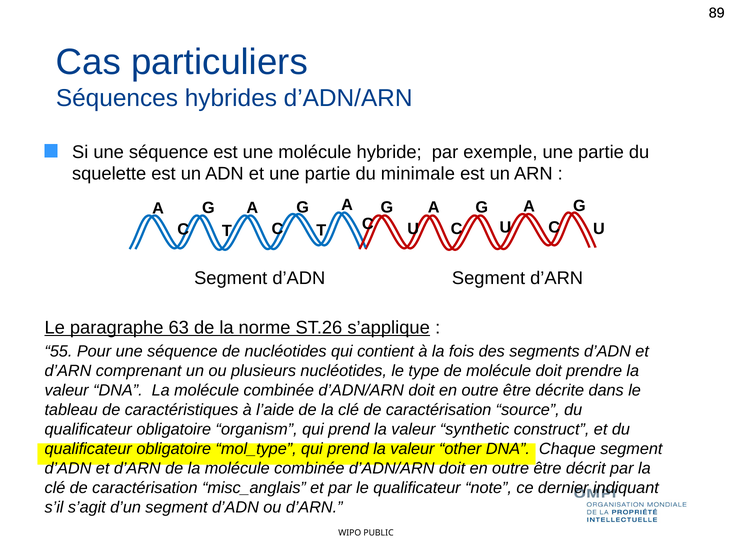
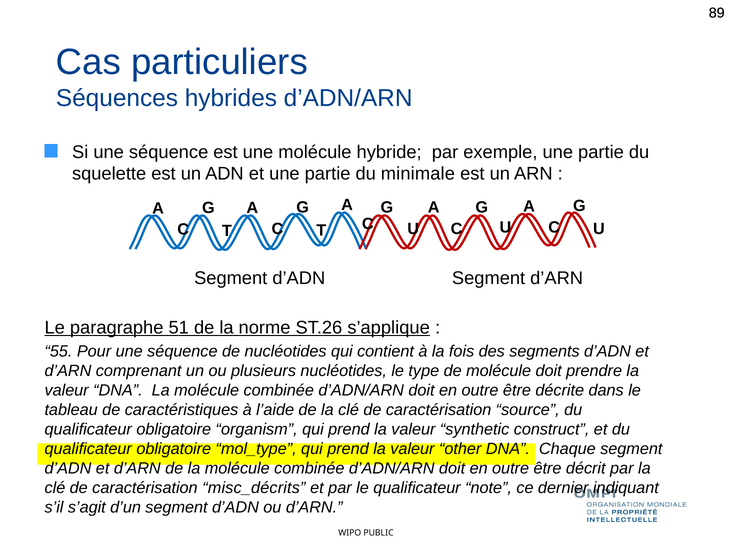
63: 63 -> 51 (179, 328)
misc_anglais: misc_anglais -> misc_décrits (254, 488)
